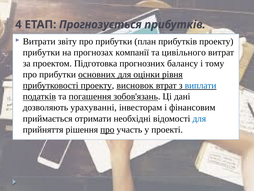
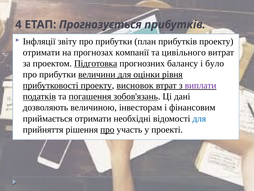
Витрати: Витрати -> Інфляції (39, 41)
прибутки: прибутки -> отримати (41, 52)
Підготовка underline: none -> present (96, 63)
тому: тому -> було (215, 63)
основних: основних -> величини (97, 74)
виплати colour: blue -> purple (201, 85)
урахуванні: урахуванні -> величиною (94, 107)
